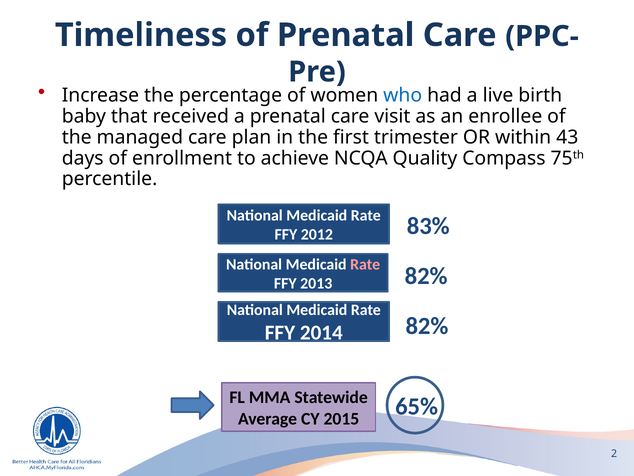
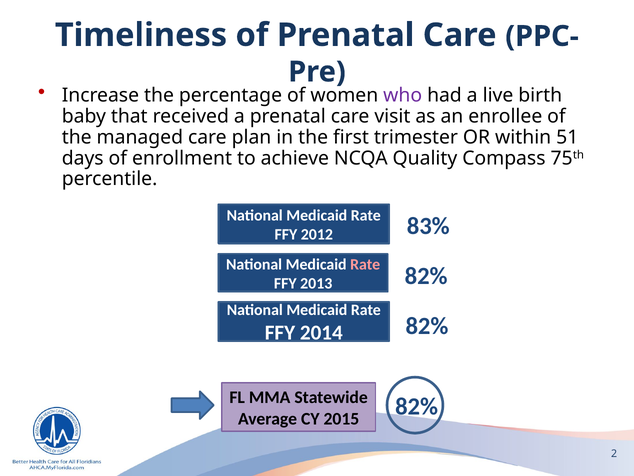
who colour: blue -> purple (403, 95)
43: 43 -> 51 (567, 137)
2015 65%: 65% -> 82% (417, 406)
